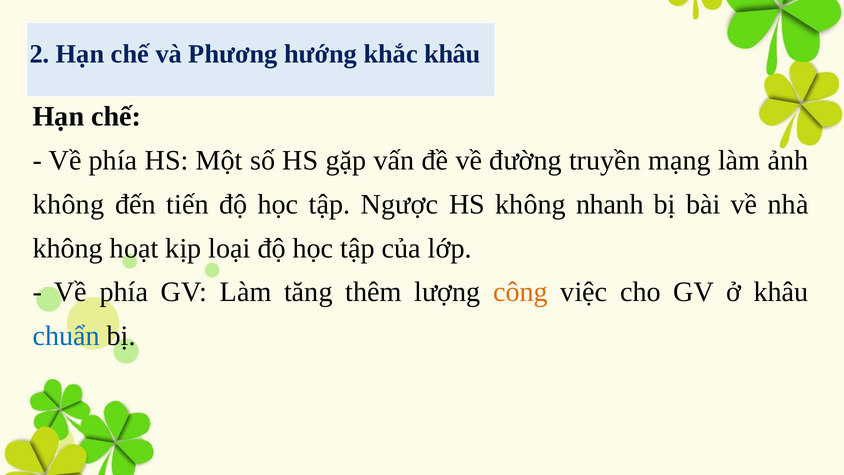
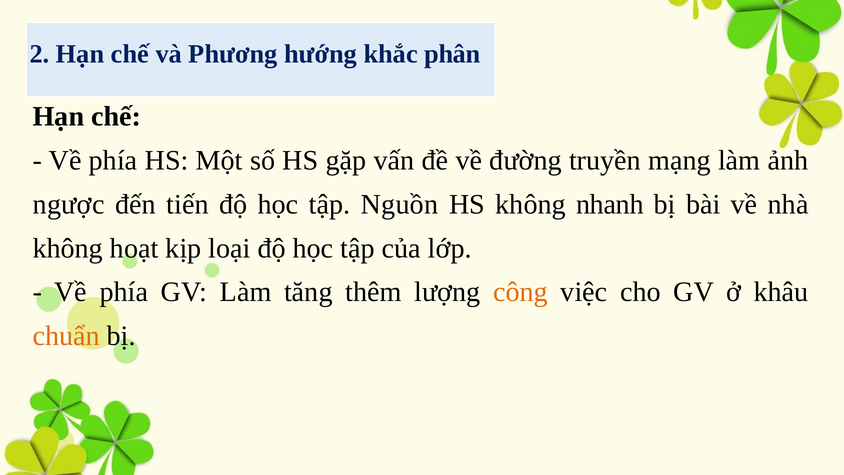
khắc khâu: khâu -> phân (452, 54)
không: không -> ngược (69, 204)
Ngược: Ngược -> Nguồn (399, 204)
chuẩn colour: blue -> orange (66, 336)
